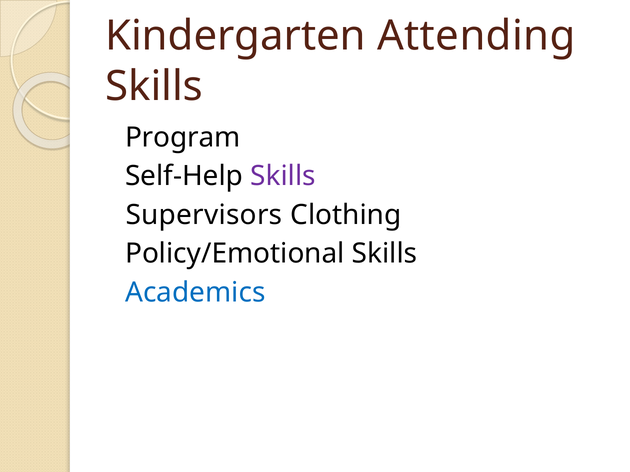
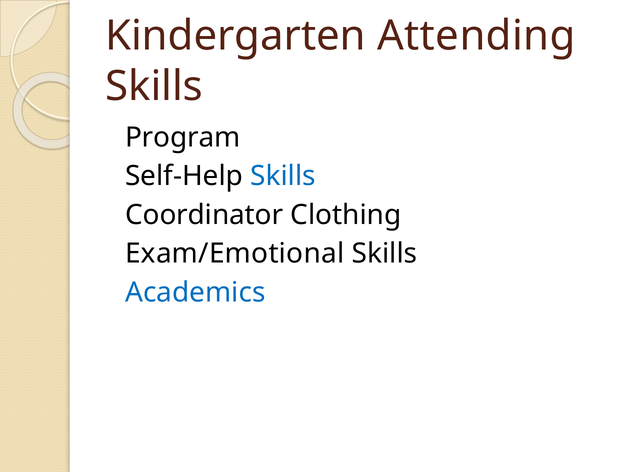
Skills colour: purple -> blue (283, 176)
Supervisors: Supervisors -> Coordinator (204, 215)
Policy/Emotional: Policy/Emotional -> Exam/Emotional (235, 254)
